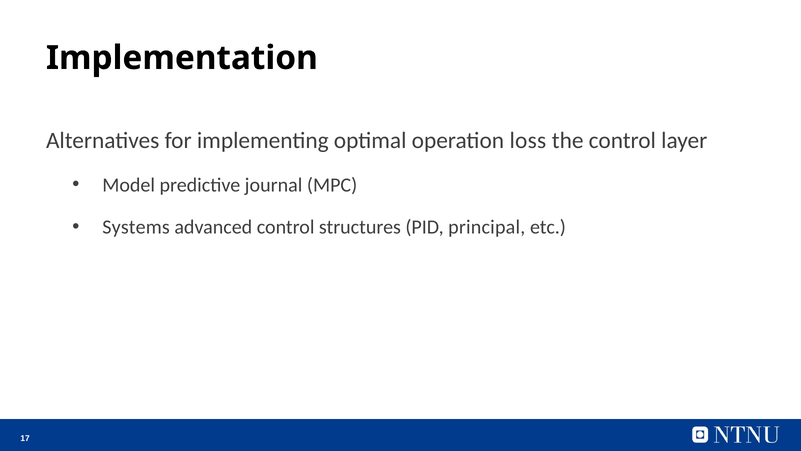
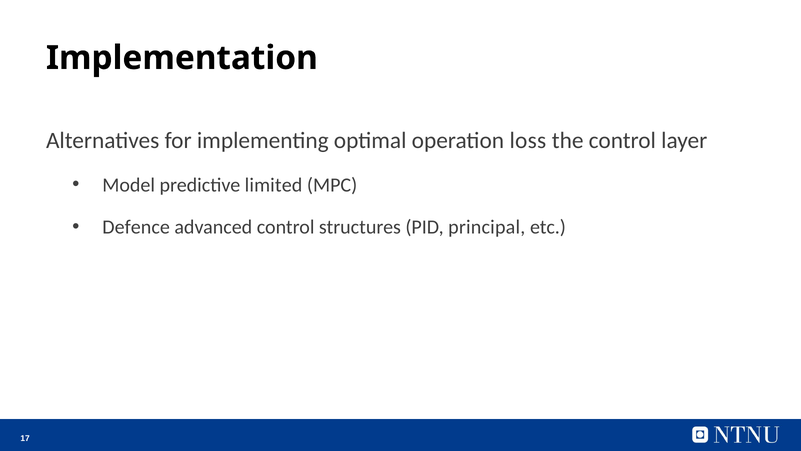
journal: journal -> limited (274, 185)
Systems: Systems -> Defence (136, 227)
